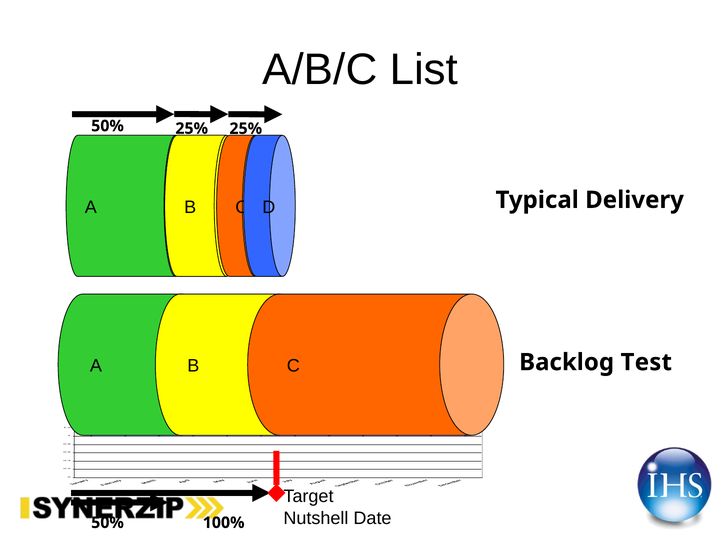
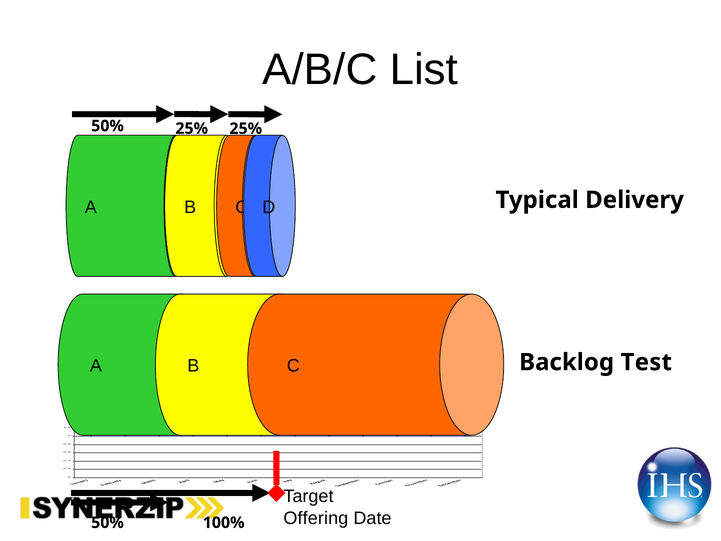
Nutshell: Nutshell -> Offering (316, 518)
